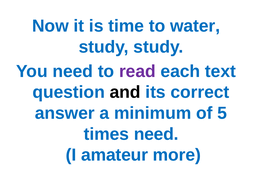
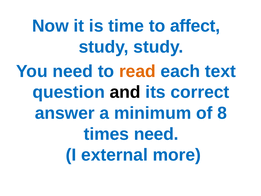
water: water -> affect (195, 26)
read colour: purple -> orange (137, 71)
5: 5 -> 8 (222, 113)
amateur: amateur -> external (115, 155)
